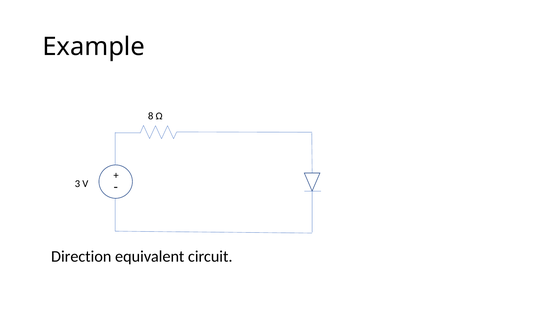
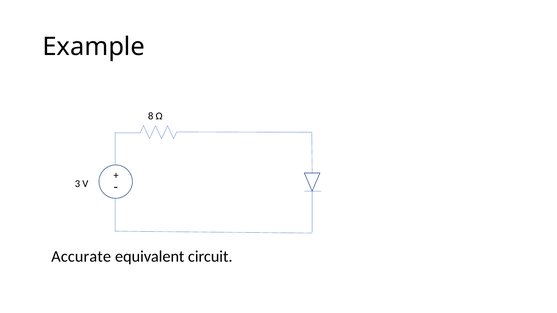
Direction: Direction -> Accurate (81, 257)
